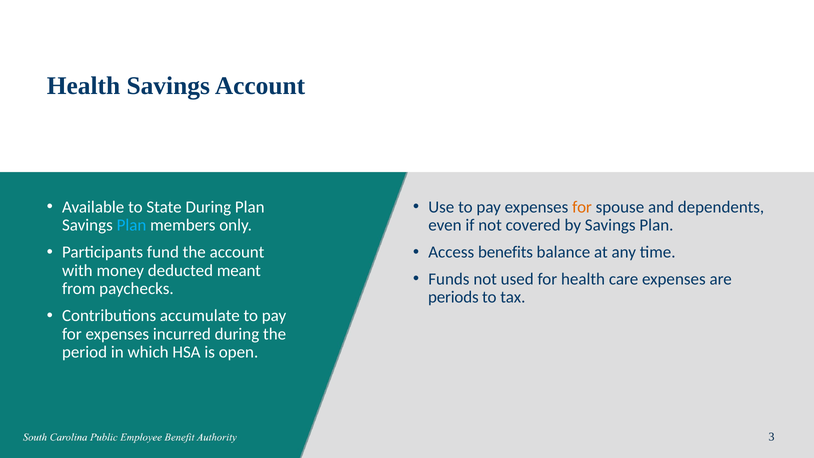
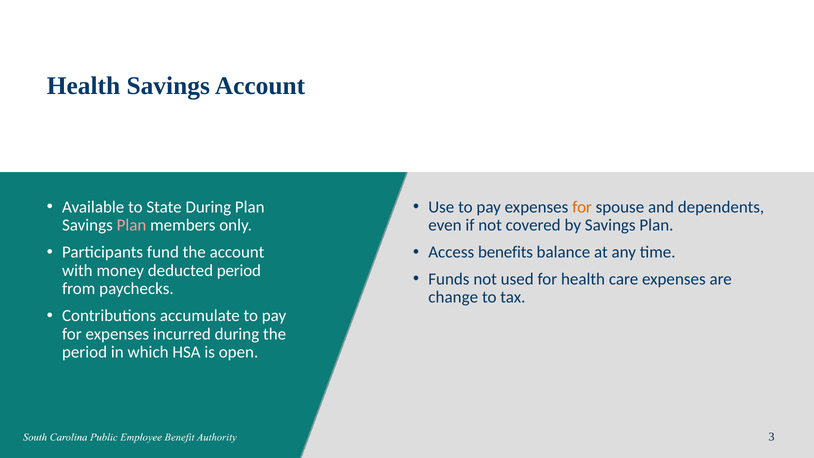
Plan colour: light blue -> pink (131, 225)
deducted meant: meant -> period (239, 270)
periods: periods -> change (453, 297)
